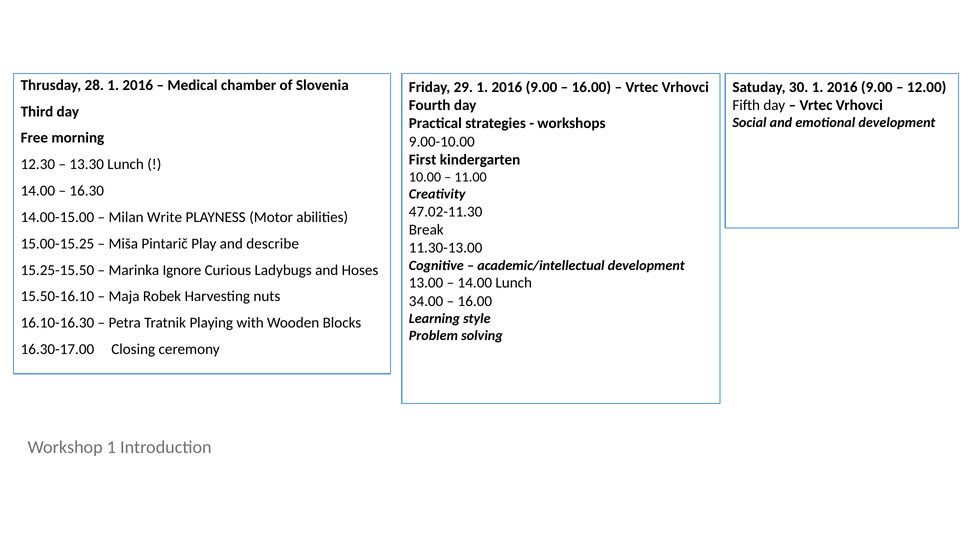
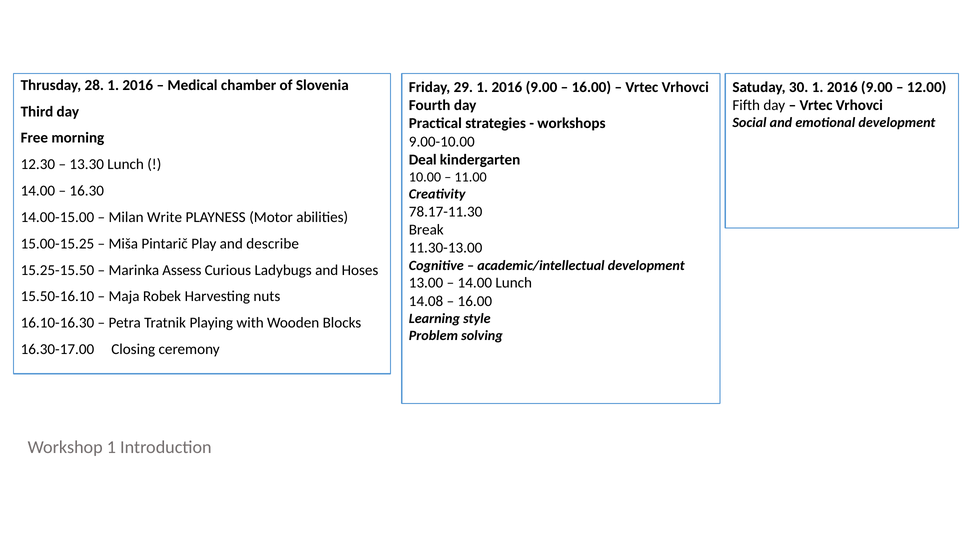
First: First -> Deal (423, 160)
47.02-11.30: 47.02-11.30 -> 78.17-11.30 (446, 212)
Ignore: Ignore -> Assess (182, 270)
34.00: 34.00 -> 14.08 (426, 301)
